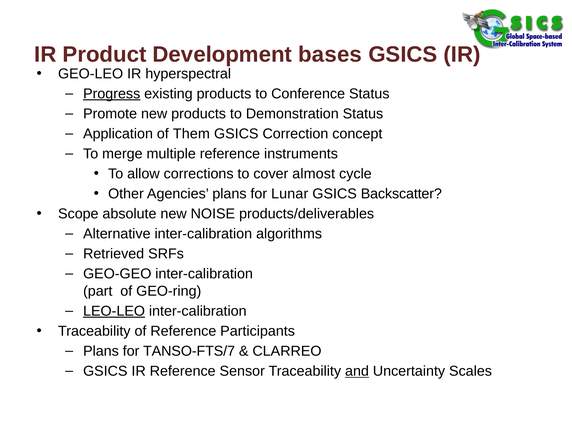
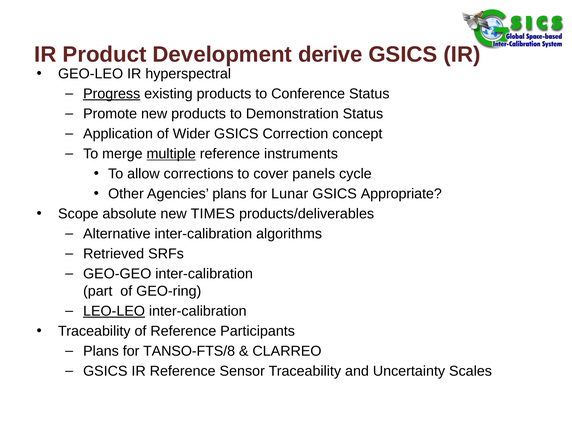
bases: bases -> derive (330, 54)
Them: Them -> Wider (191, 134)
multiple underline: none -> present (171, 154)
almost: almost -> panels (314, 174)
Backscatter: Backscatter -> Appropriate (401, 194)
NOISE: NOISE -> TIMES (213, 214)
TANSO-FTS/7: TANSO-FTS/7 -> TANSO-FTS/8 (189, 351)
and underline: present -> none (357, 371)
